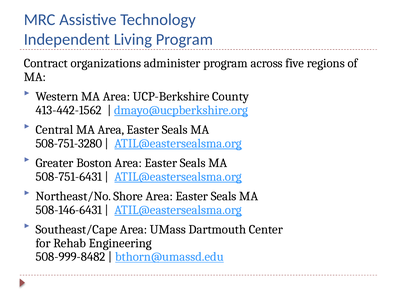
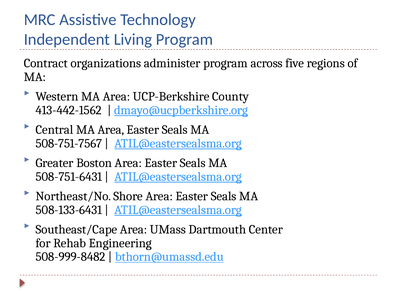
508-751-3280: 508-751-3280 -> 508-751-7567 (69, 144)
508-146-6431: 508-146-6431 -> 508-133-6431 (69, 210)
